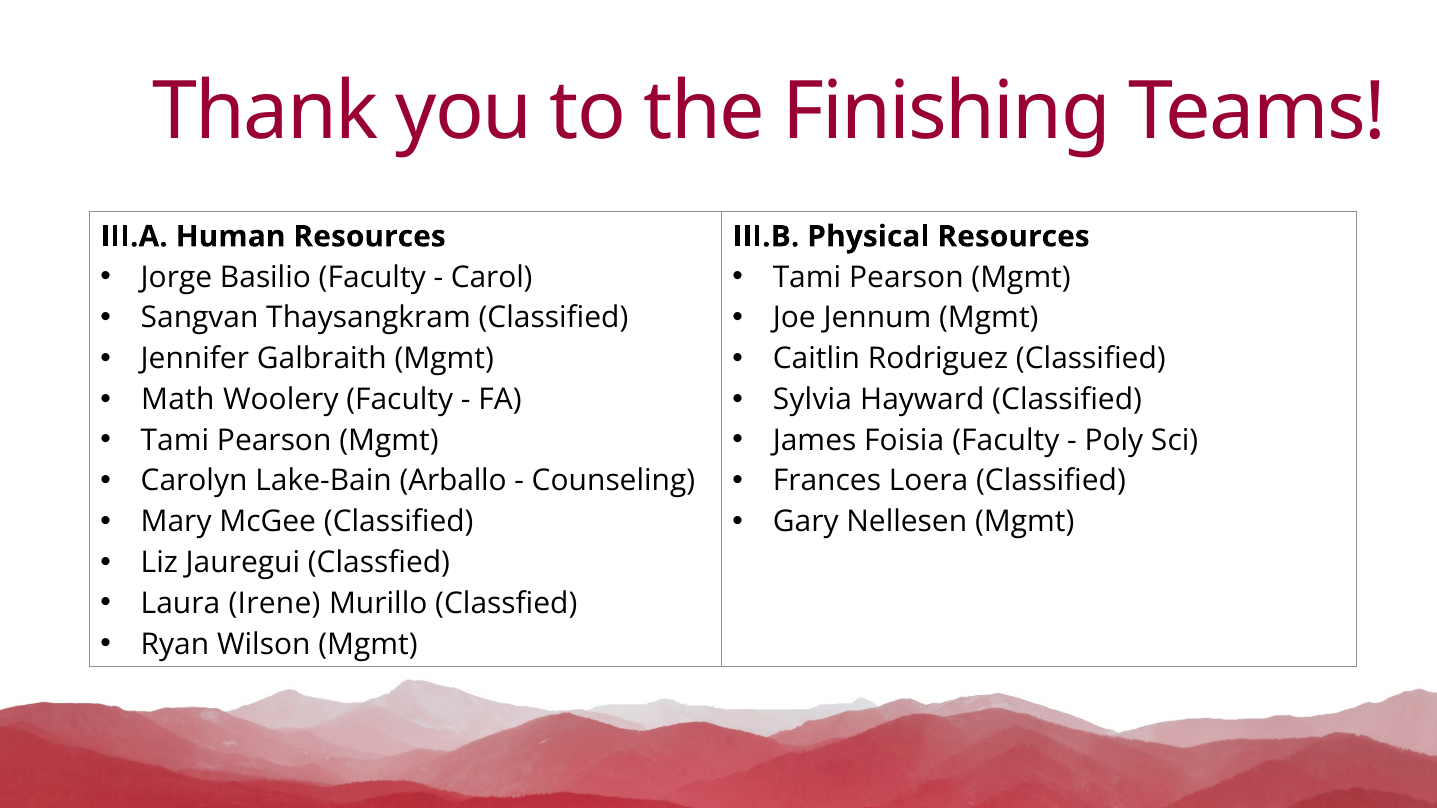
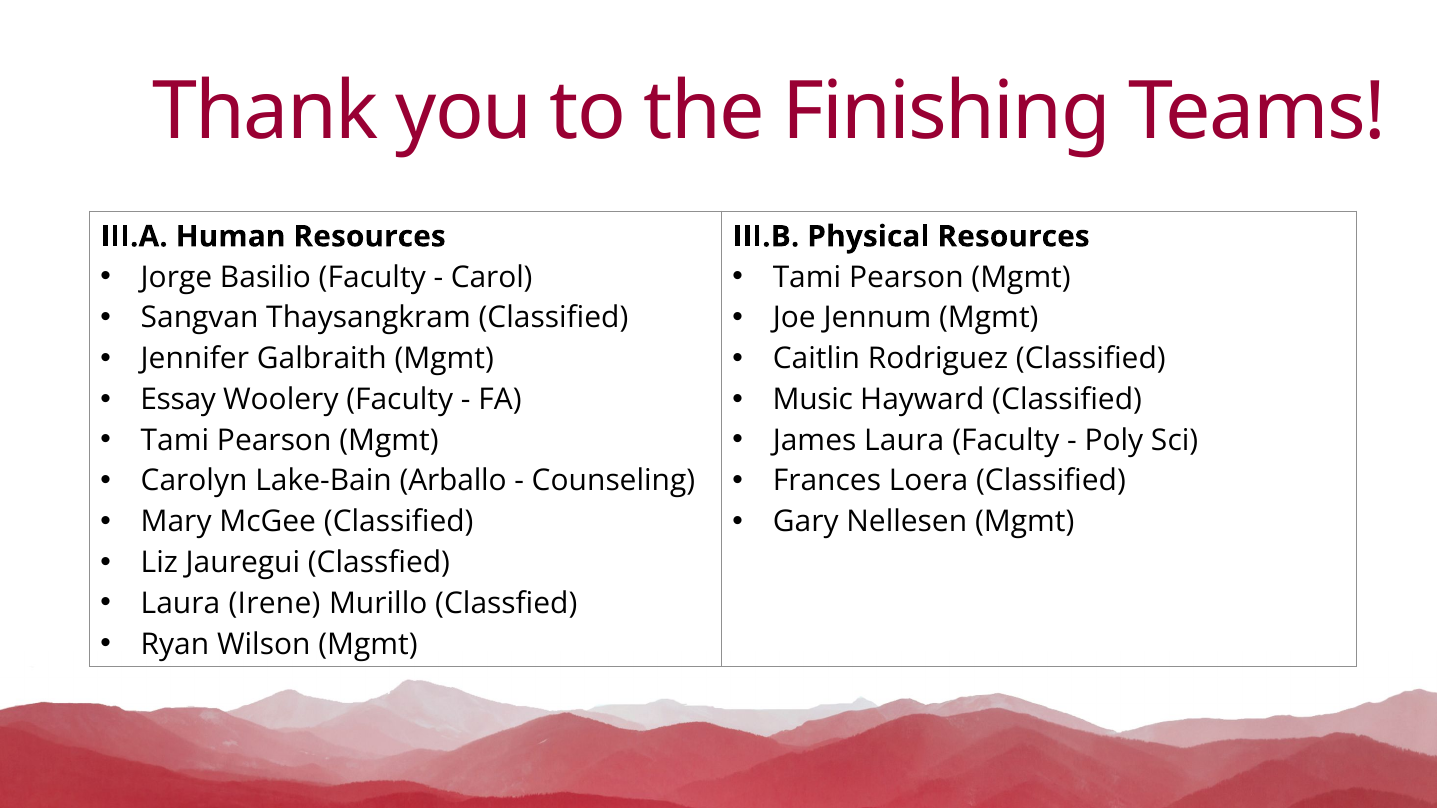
Math: Math -> Essay (178, 400)
Sylvia: Sylvia -> Music (813, 400)
James Foisia: Foisia -> Laura (904, 441)
